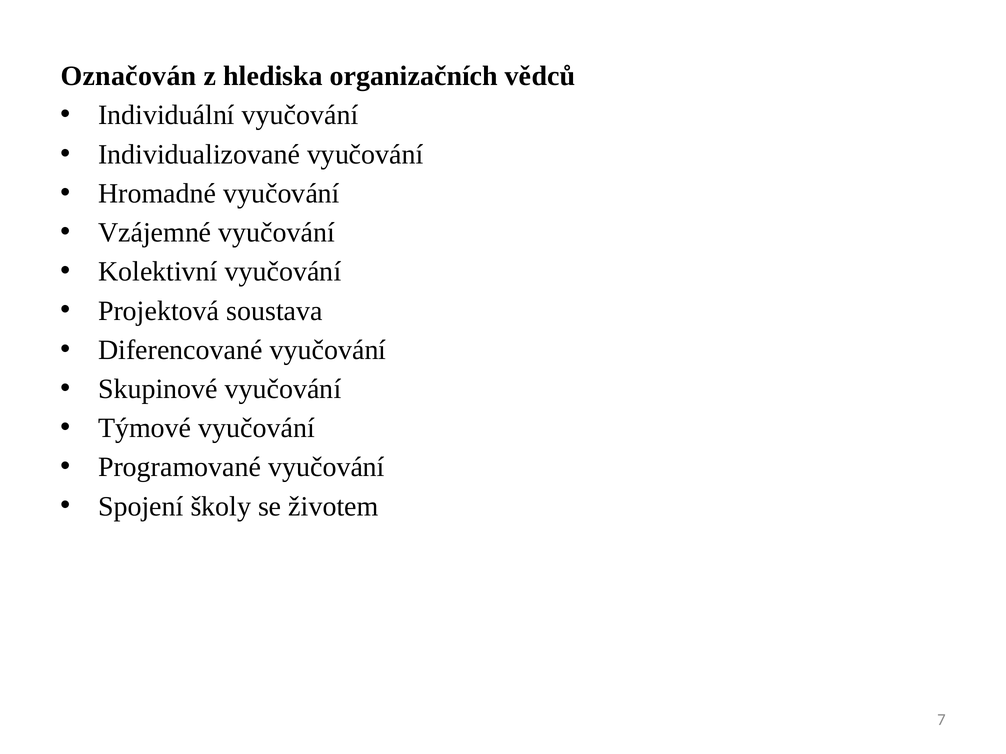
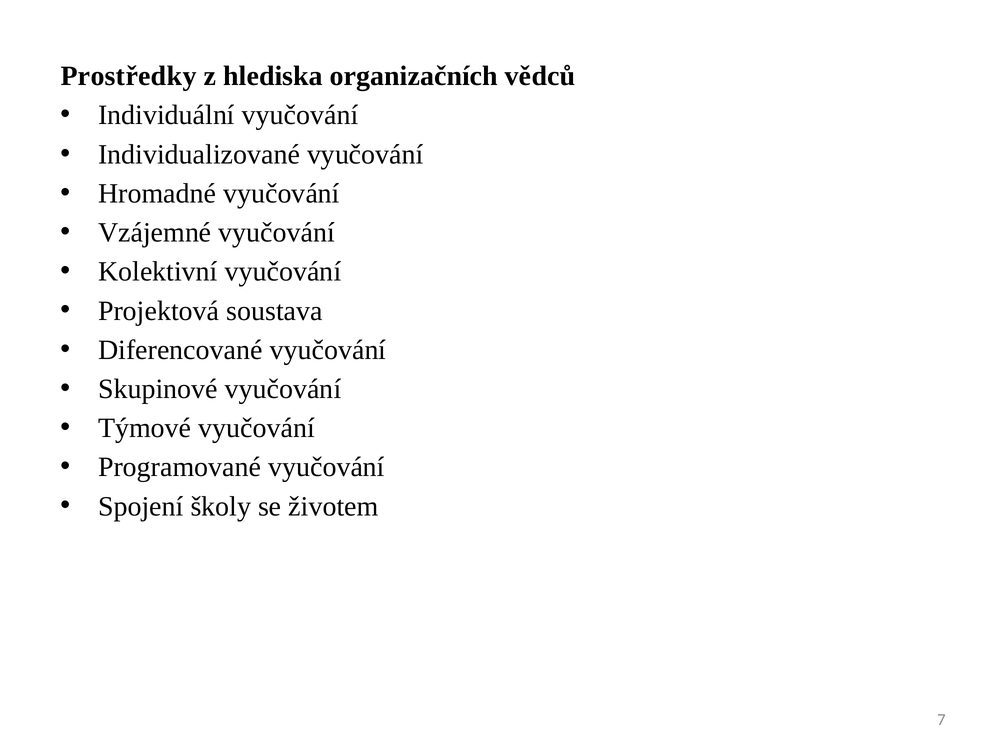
Označován: Označován -> Prostředky (129, 76)
